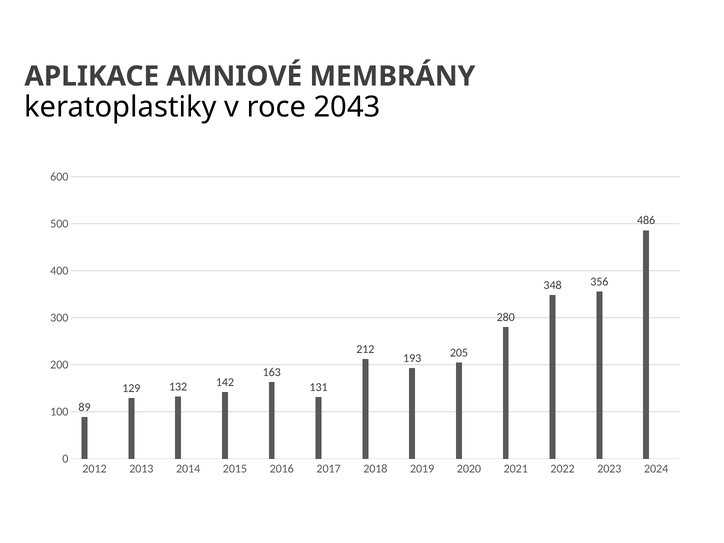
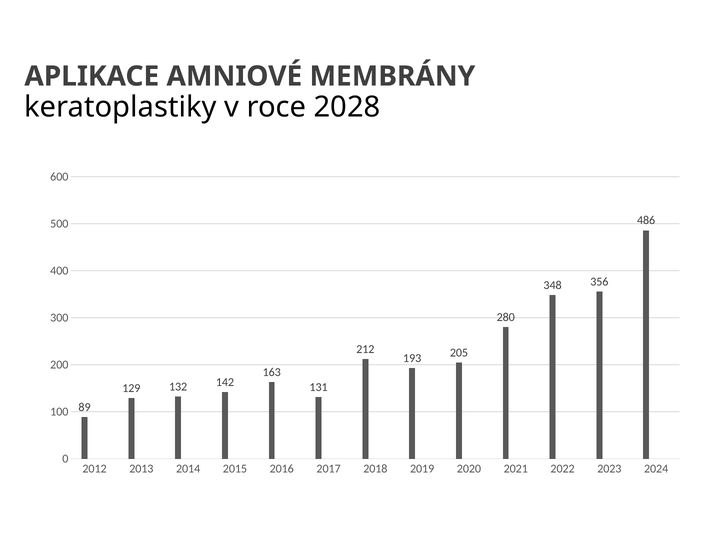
2043: 2043 -> 2028 (347, 107)
